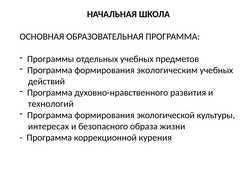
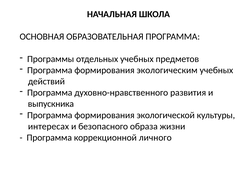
технологий: технологий -> выпускника (51, 104)
курения: курения -> личного (155, 138)
